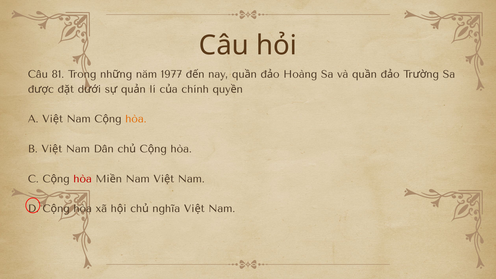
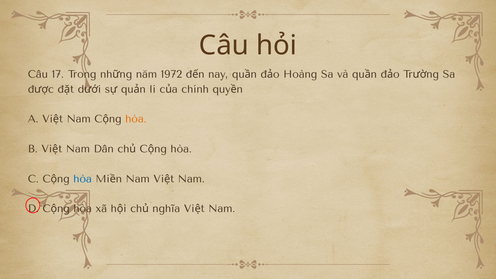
81: 81 -> 17 (58, 74)
1977: 1977 -> 1972 (171, 74)
hòa colour: red -> blue (83, 179)
